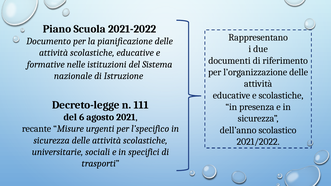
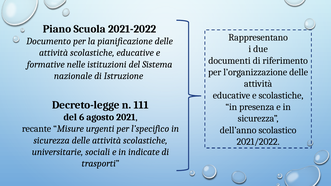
specifici: specifici -> indicate (144, 152)
